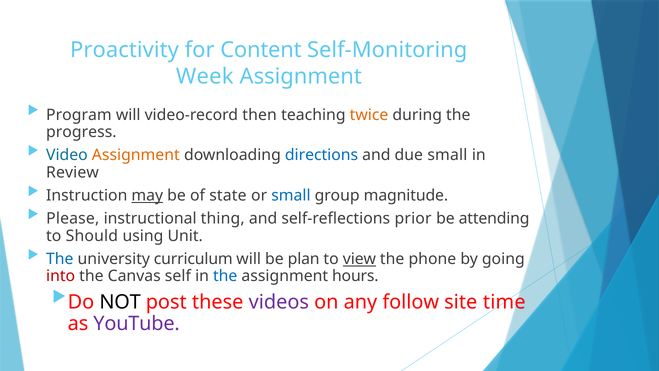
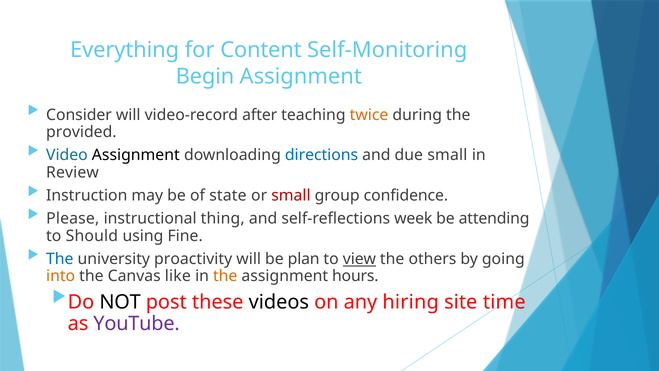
Proactivity: Proactivity -> Everything (125, 50)
Week: Week -> Begin (205, 76)
Program: Program -> Consider (79, 115)
then: then -> after (260, 115)
progress: progress -> provided (81, 132)
Assignment colour: orange -> black (136, 155)
may underline: present -> none (147, 195)
small colour: blue -> red (291, 195)
magnitude: magnitude -> confidence (406, 195)
prior: prior -> week (413, 219)
Unit: Unit -> Fine (185, 236)
curriculum: curriculum -> proactivity (193, 259)
phone: phone -> others (432, 259)
into colour: red -> orange (61, 276)
self: self -> like (178, 276)
the colour: blue -> orange (225, 276)
videos colour: purple -> black (279, 302)
follow: follow -> hiring (411, 302)
